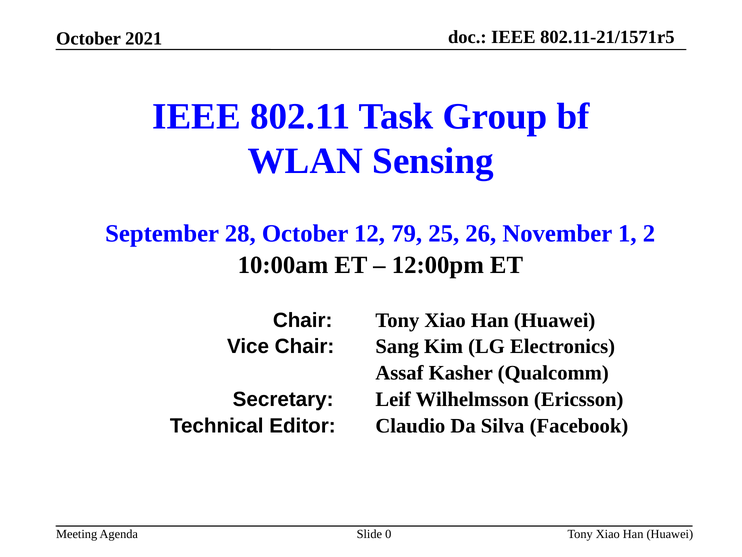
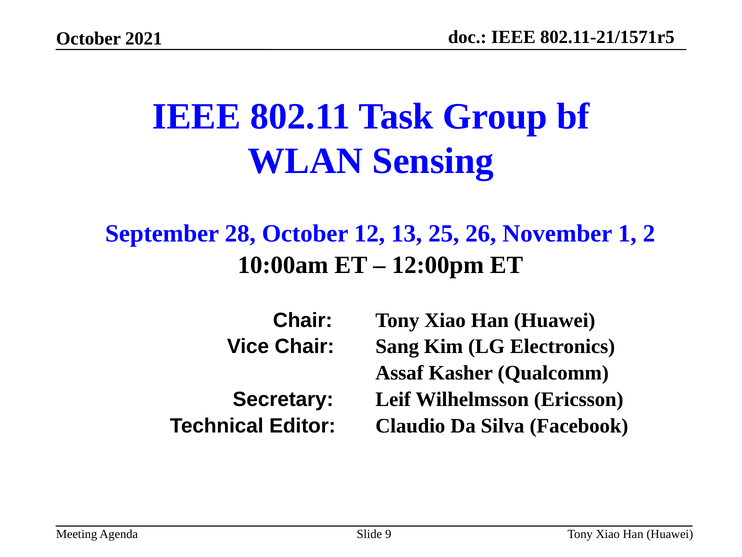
79: 79 -> 13 (407, 233)
0: 0 -> 9 (388, 534)
